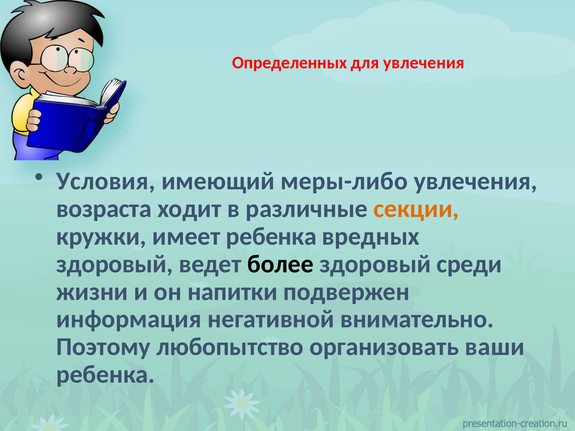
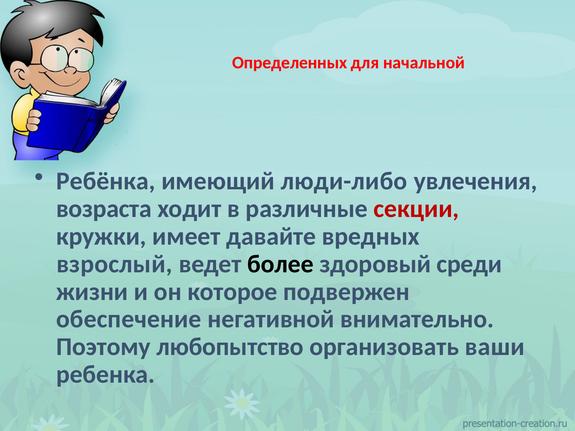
для увлечения: увлечения -> начальной (424, 63)
Условия: Условия -> Ребёнка (106, 181)
меры-либо: меры-либо -> люди-либо (344, 181)
секции colour: orange -> red (416, 209)
имеет ребенка: ребенка -> давайте (271, 237)
здоровый: здоровый -> взрослый (114, 264)
напитки: напитки -> которое (232, 292)
информация: информация -> обеспечение (129, 319)
